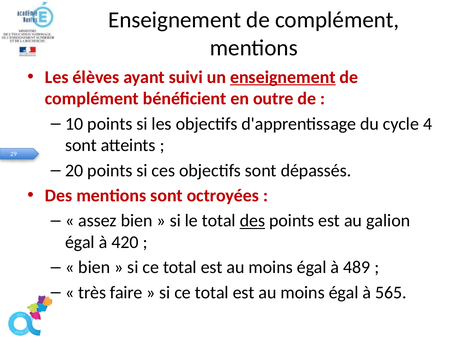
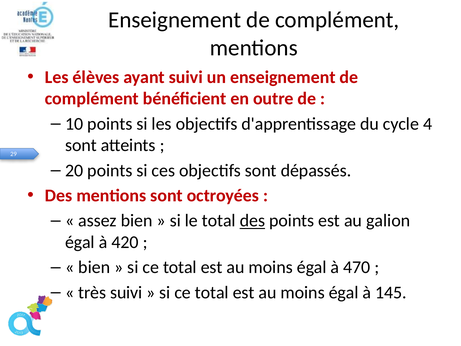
enseignement underline: present -> none (283, 77)
489: 489 -> 470 (357, 267)
très faire: faire -> suivi (126, 292)
565: 565 -> 145 (391, 292)
